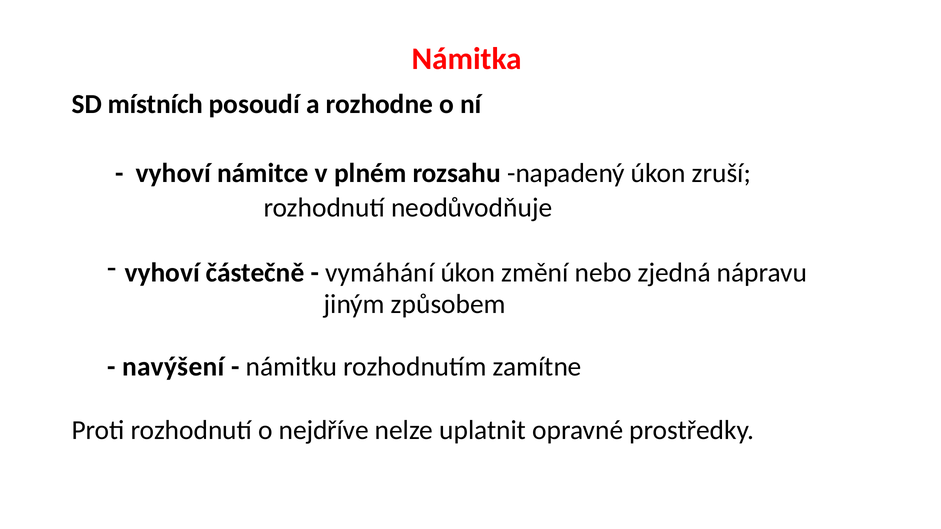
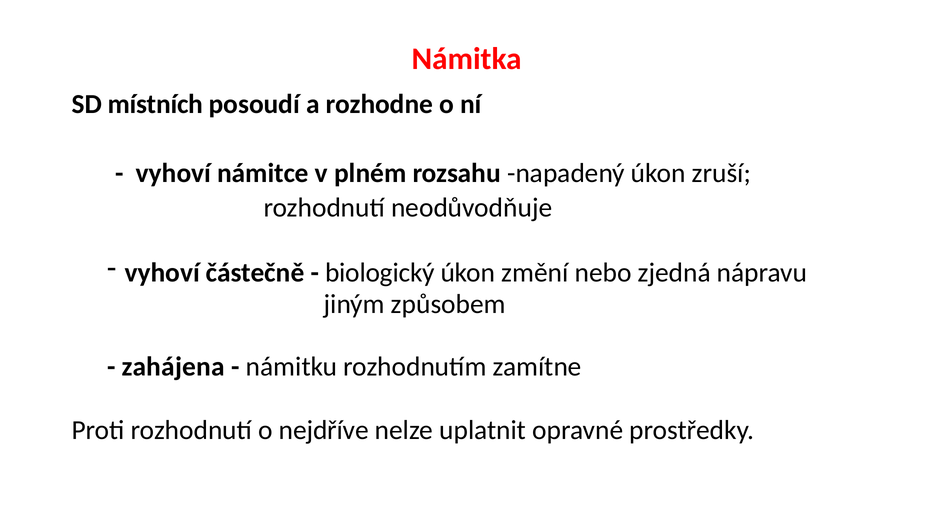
vymáhání: vymáhání -> biologický (380, 273)
navýšení: navýšení -> zahájena (173, 367)
